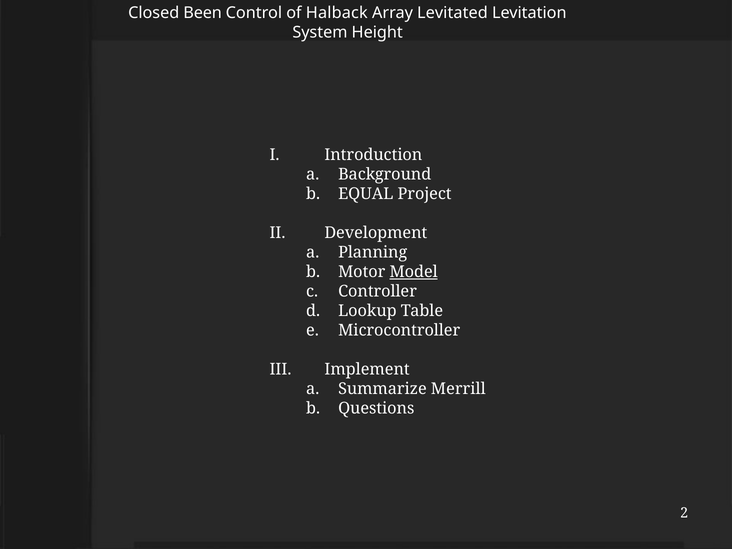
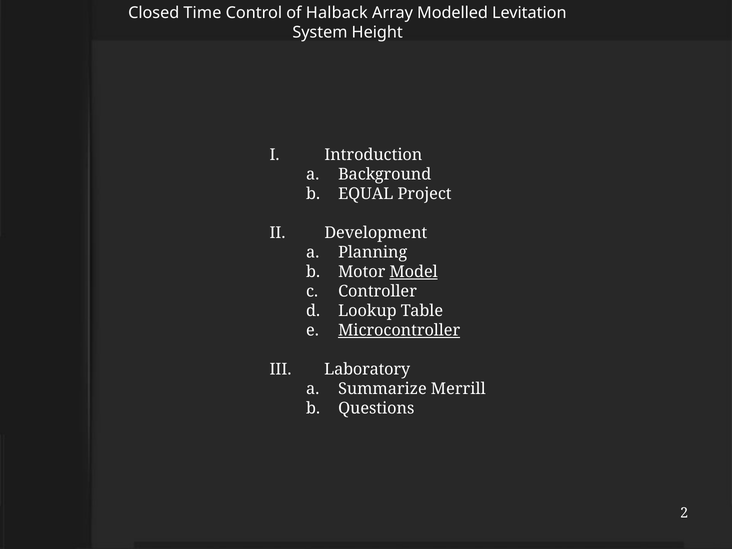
Been: Been -> Time (202, 13)
Levitated: Levitated -> Modelled (453, 13)
Microcontroller underline: none -> present (399, 330)
Implement: Implement -> Laboratory (367, 369)
